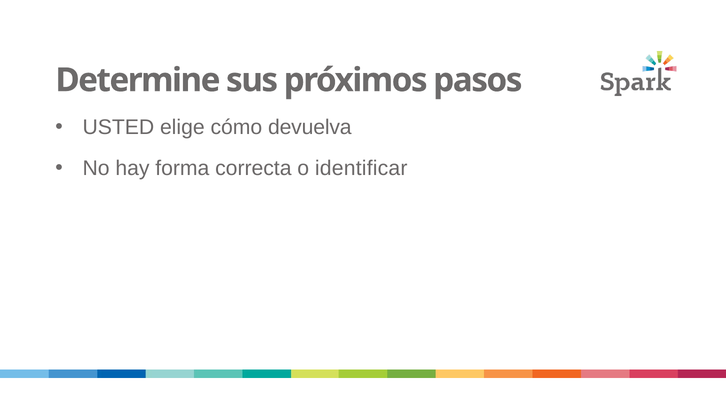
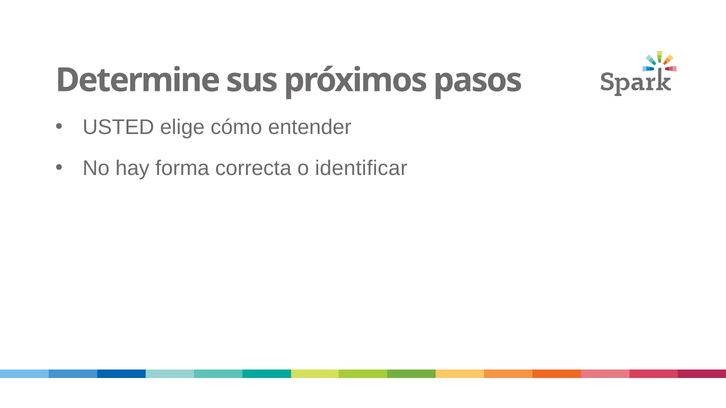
devuelva: devuelva -> entender (310, 127)
